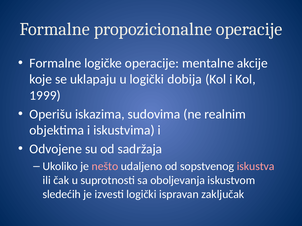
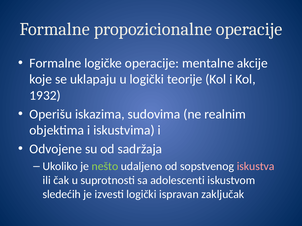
dobija: dobija -> teorije (185, 79)
1999: 1999 -> 1932 (45, 96)
nešto colour: pink -> light green (105, 167)
oboljevanja: oboljevanja -> adolescenti (178, 181)
